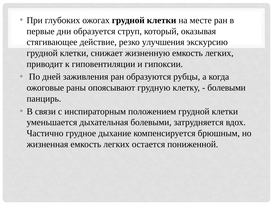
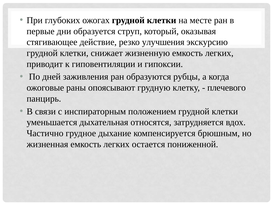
болевыми: болевыми -> плечевого (227, 88)
дыхательная болевыми: болевыми -> относятся (151, 122)
